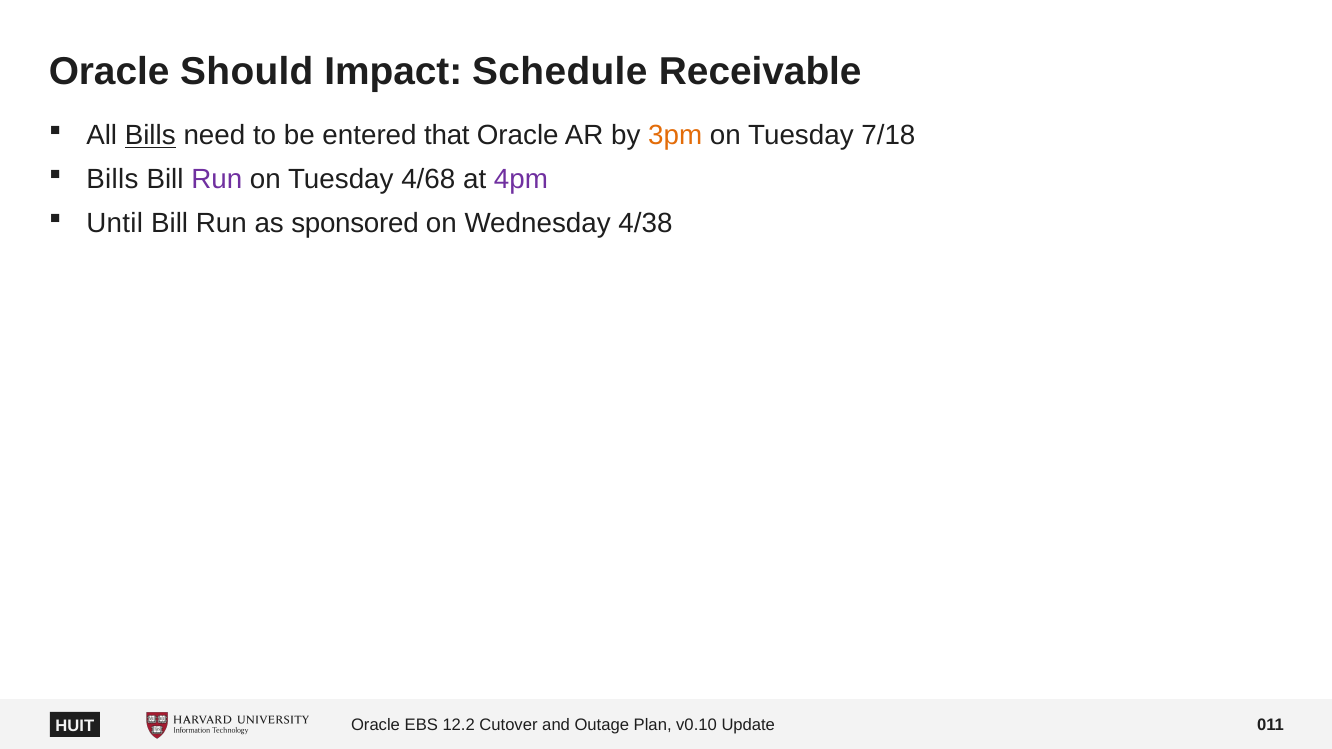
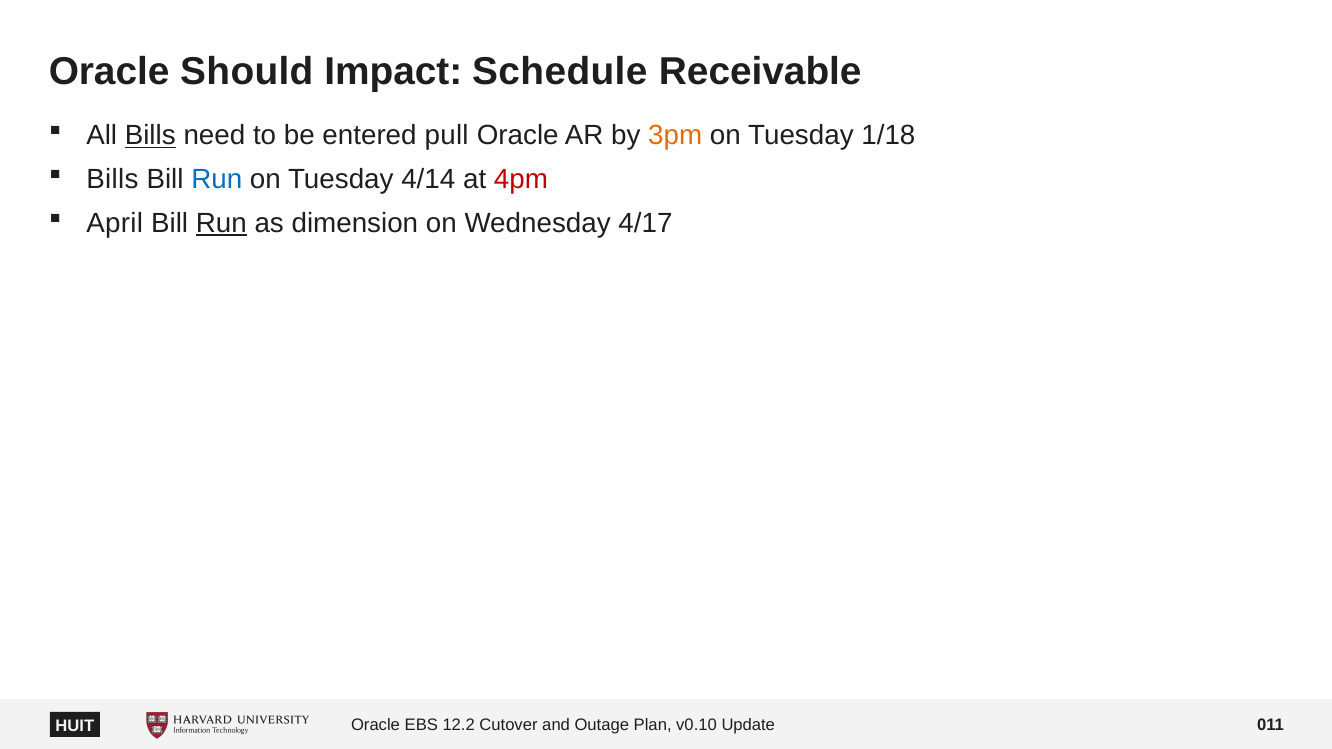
that: that -> pull (447, 136)
7/18: 7/18 -> 1/18 (888, 136)
Run colour: purple -> blue (217, 179)
4/68: 4/68 -> 4/14 (428, 179)
4pm colour: purple -> red (521, 179)
Until: Until -> April (115, 223)
Run underline: none -> present (221, 223)
sponsored: sponsored -> dimension (355, 223)
4/38: 4/38 -> 4/17 (645, 223)
